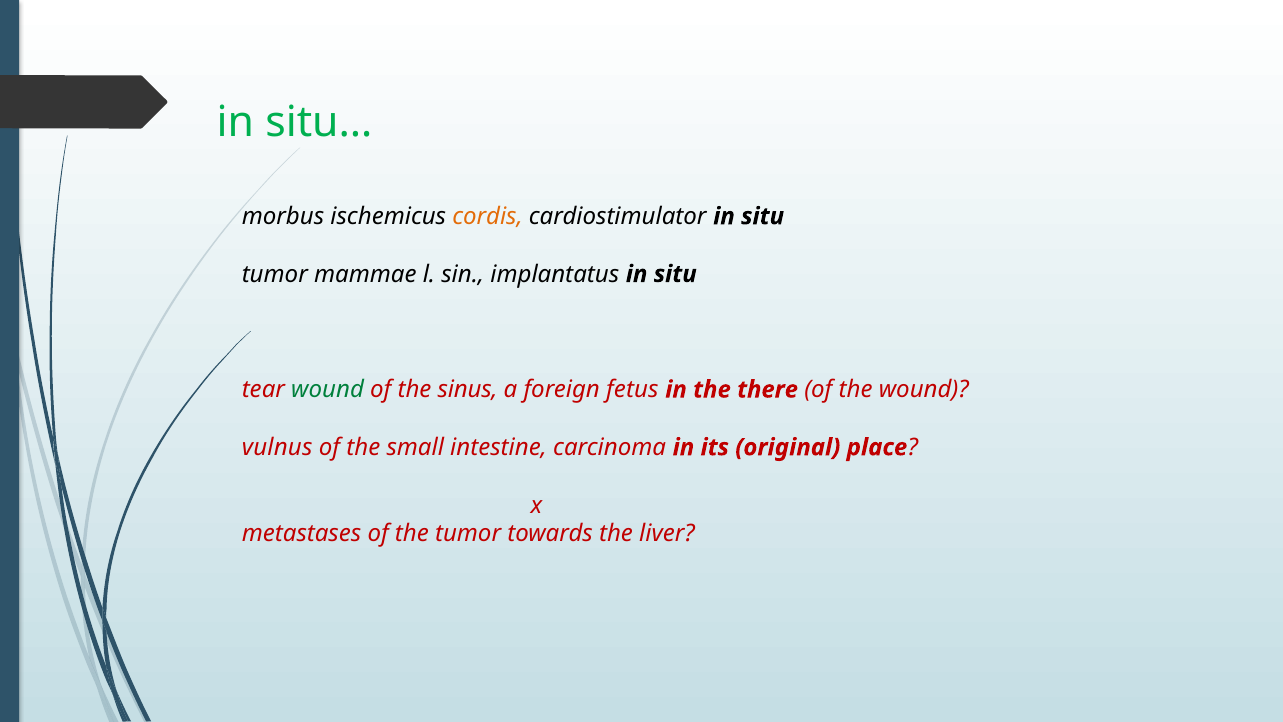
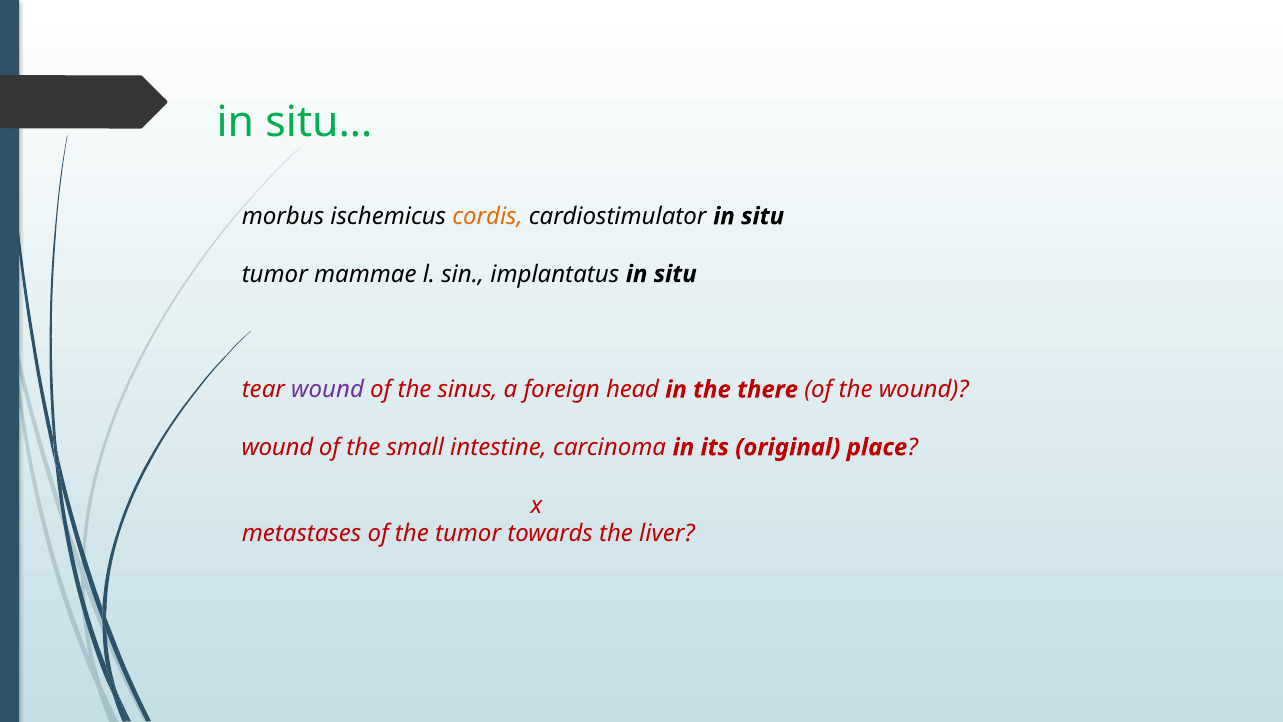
wound colour: green -> purple (328, 389)
fetus: fetus -> head (633, 389)
vulnus: vulnus -> wound (277, 447)
